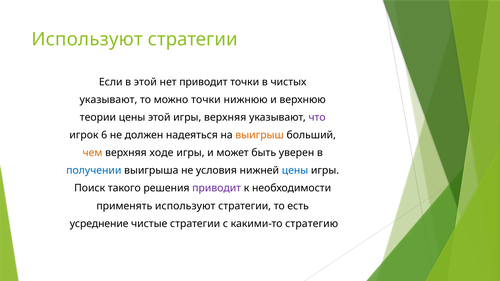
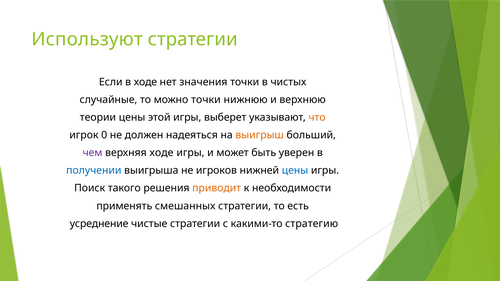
в этой: этой -> ходе (145, 82)
нет приводит: приводит -> значения (203, 82)
указывают: указывают -> случайные (109, 100)
игры верхняя: верхняя -> выберет (225, 117)
что colour: purple -> orange (317, 117)
6: 6 -> 0 (104, 135)
чем colour: orange -> purple (92, 153)
условия: условия -> игроков (216, 171)
приводит colour: purple -> orange (217, 188)
применять используют: используют -> смешанных (185, 206)
